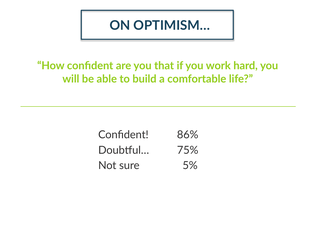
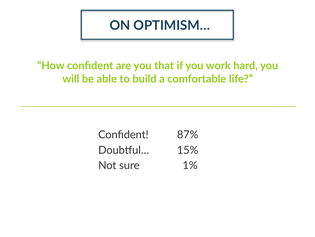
86%: 86% -> 87% (188, 134)
75%: 75% -> 15% (188, 150)
5%: 5% -> 1% (190, 165)
